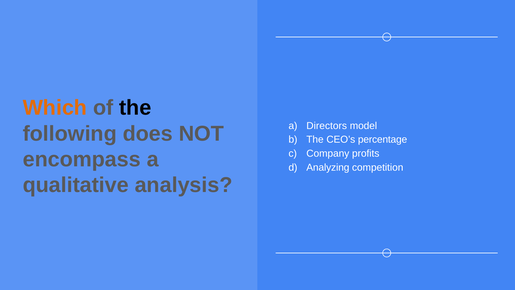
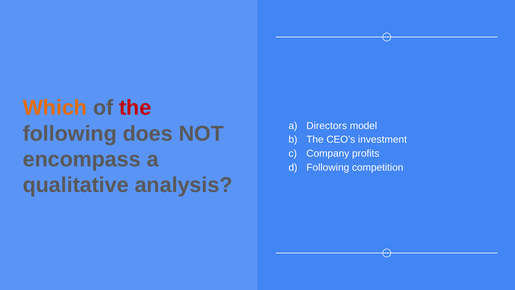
the colour: black -> red (135, 108)
percentage: percentage -> investment (382, 140)
Analyzing: Analyzing -> Following (328, 167)
